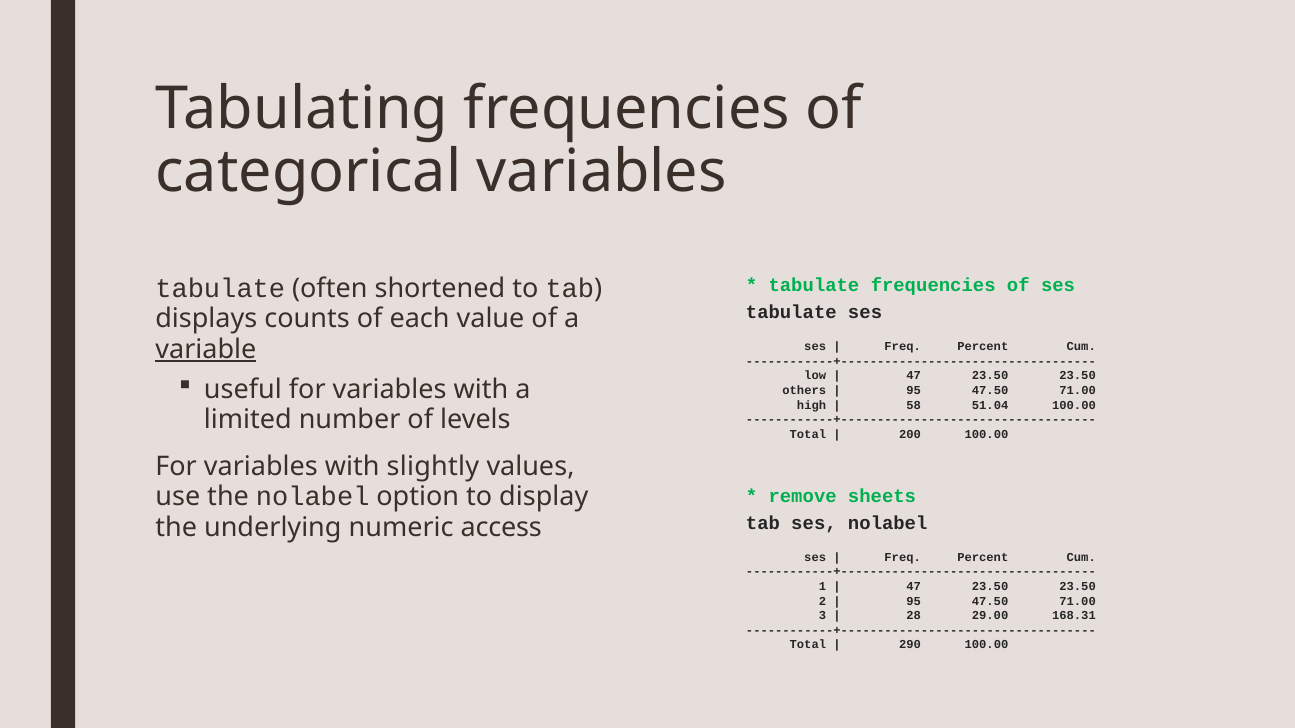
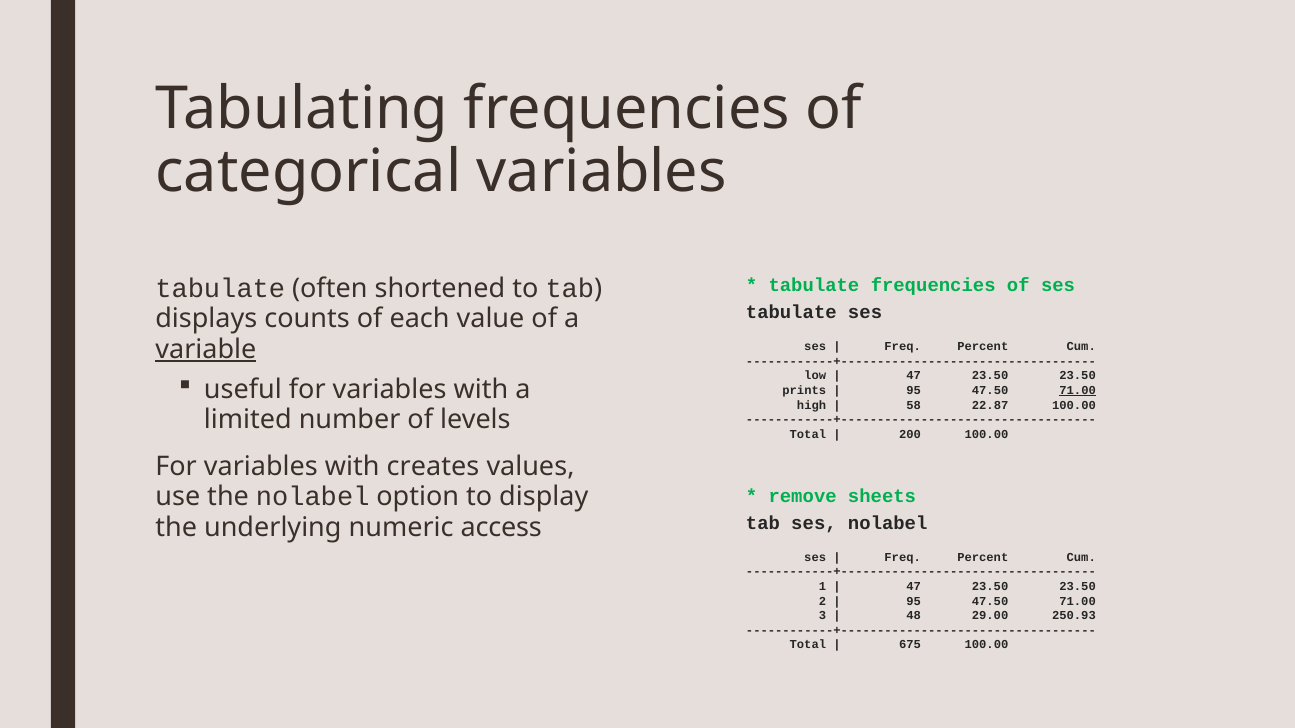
others: others -> prints (804, 391)
71.00 underline: none -> present (1078, 391)
51.04: 51.04 -> 22.87 (990, 405)
slightly: slightly -> creates (433, 467)
28: 28 -> 48 (914, 616)
168.31: 168.31 -> 250.93 (1074, 616)
290: 290 -> 675 (910, 645)
